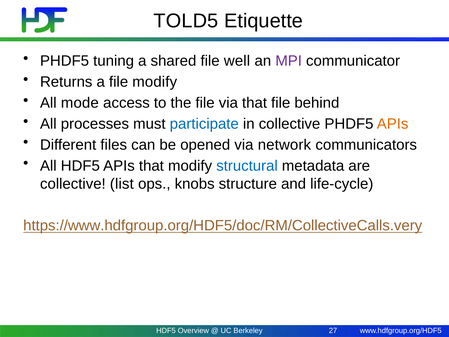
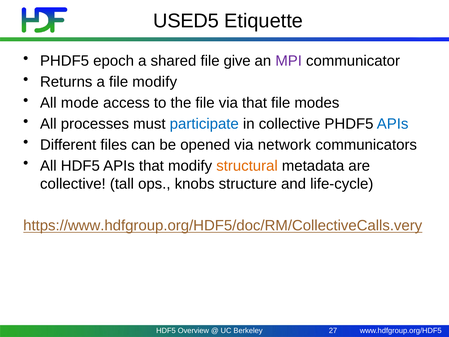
TOLD5: TOLD5 -> USED5 (186, 21)
tuning: tuning -> epoch (114, 61)
well: well -> give (237, 61)
behind: behind -> modes (317, 103)
APIs colour: orange -> blue (393, 124)
structural colour: blue -> orange (247, 166)
list: list -> tall (122, 184)
